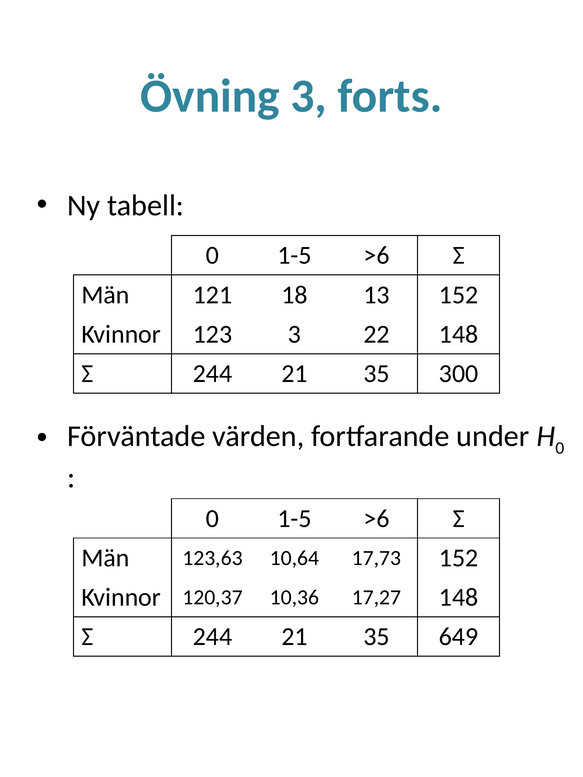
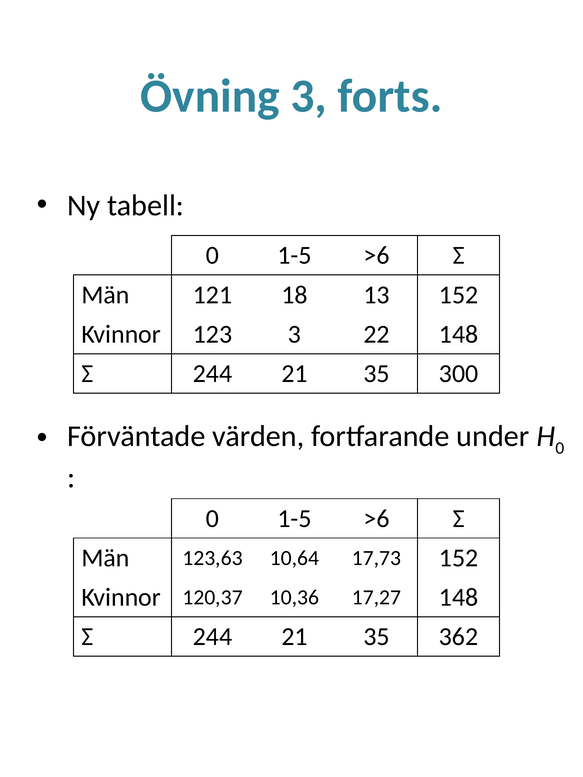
649: 649 -> 362 (459, 637)
